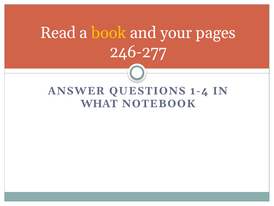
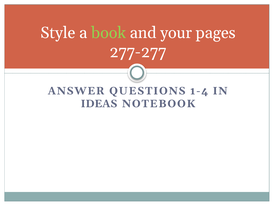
Read: Read -> Style (58, 33)
book colour: yellow -> light green (109, 33)
246-277: 246-277 -> 277-277 (138, 52)
WHAT: WHAT -> IDEAS (99, 103)
